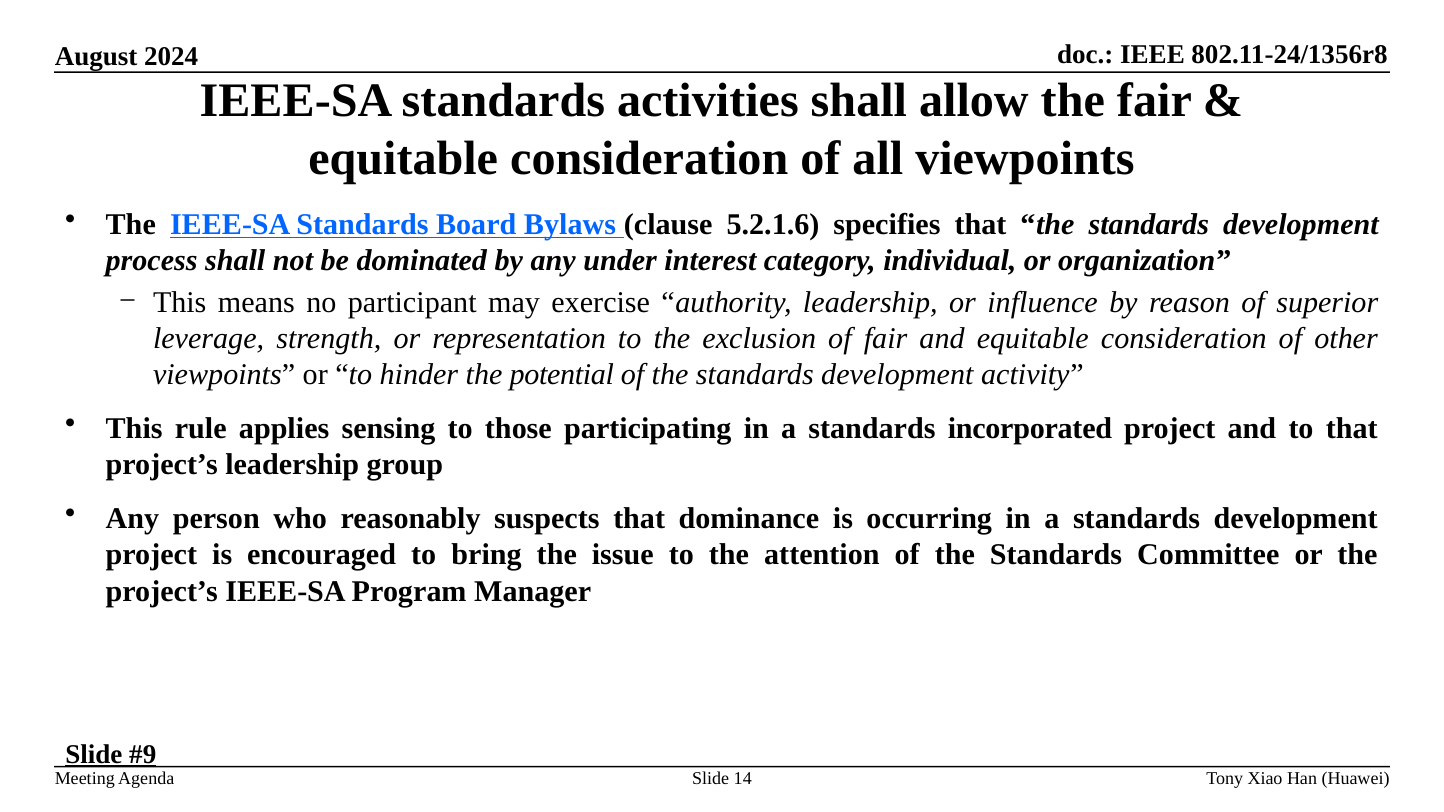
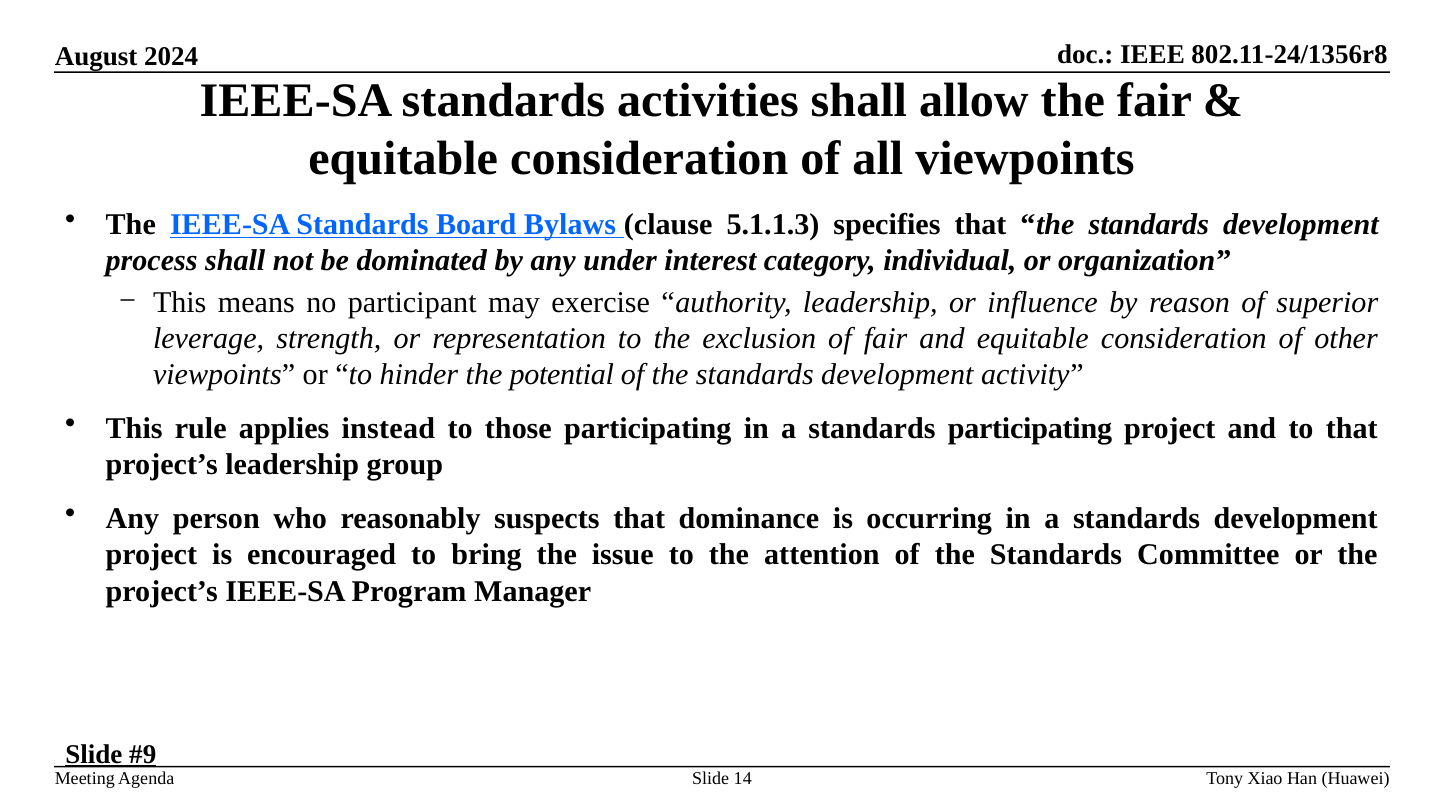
5.2.1.6: 5.2.1.6 -> 5.1.1.3 (773, 224)
sensing: sensing -> instead (388, 429)
standards incorporated: incorporated -> participating (1030, 429)
